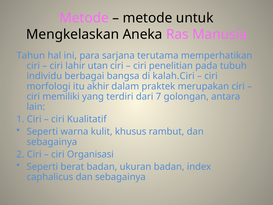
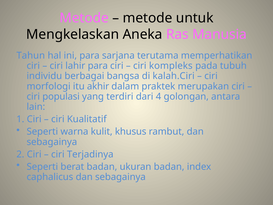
lahir utan: utan -> para (98, 66)
penelitian: penelitian -> kompleks (171, 66)
memiliki: memiliki -> populasi (61, 96)
7: 7 -> 4 (158, 96)
Organisasi: Organisasi -> Terjadinya (90, 154)
